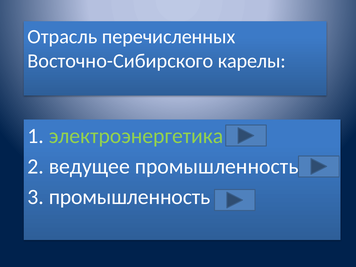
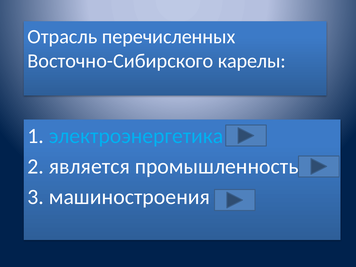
электроэнергетика colour: light green -> light blue (136, 136)
ведущее: ведущее -> является (89, 166)
3 промышленность: промышленность -> машиностроения (129, 197)
